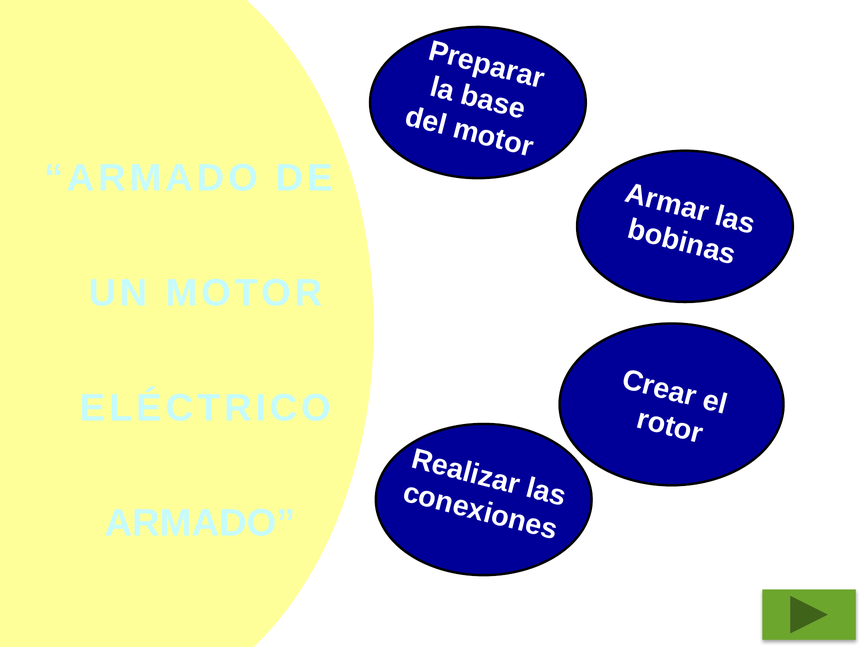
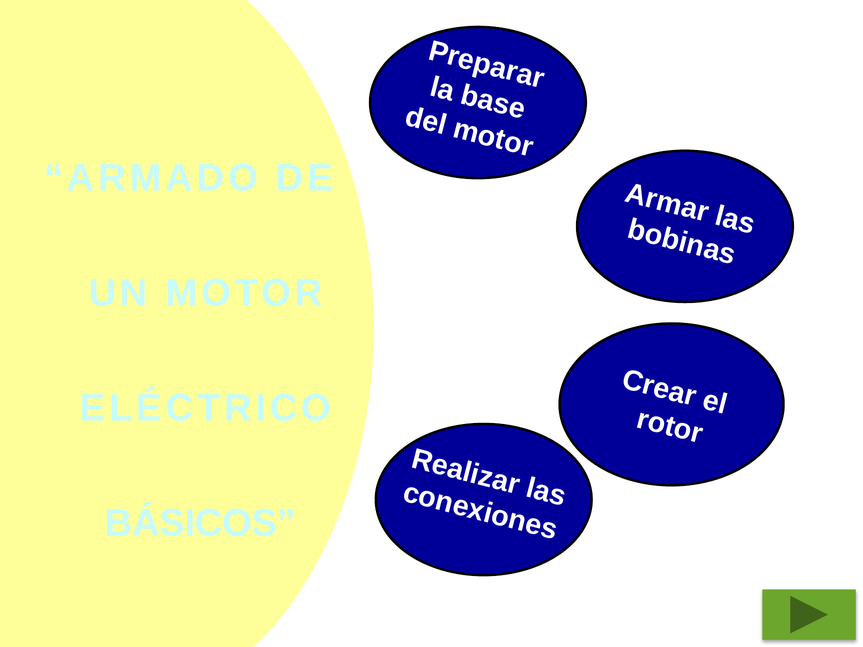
ARMADO: ARMADO -> BÁSICOS (200, 523)
